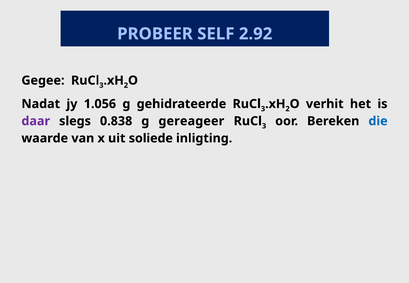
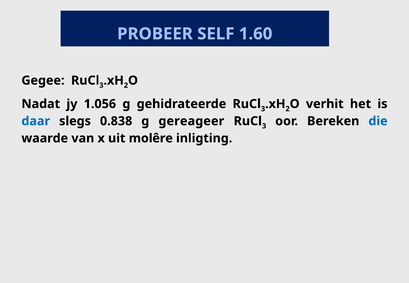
2.92: 2.92 -> 1.60 (256, 34)
daar colour: purple -> blue (36, 121)
soliede: soliede -> molêre (151, 138)
